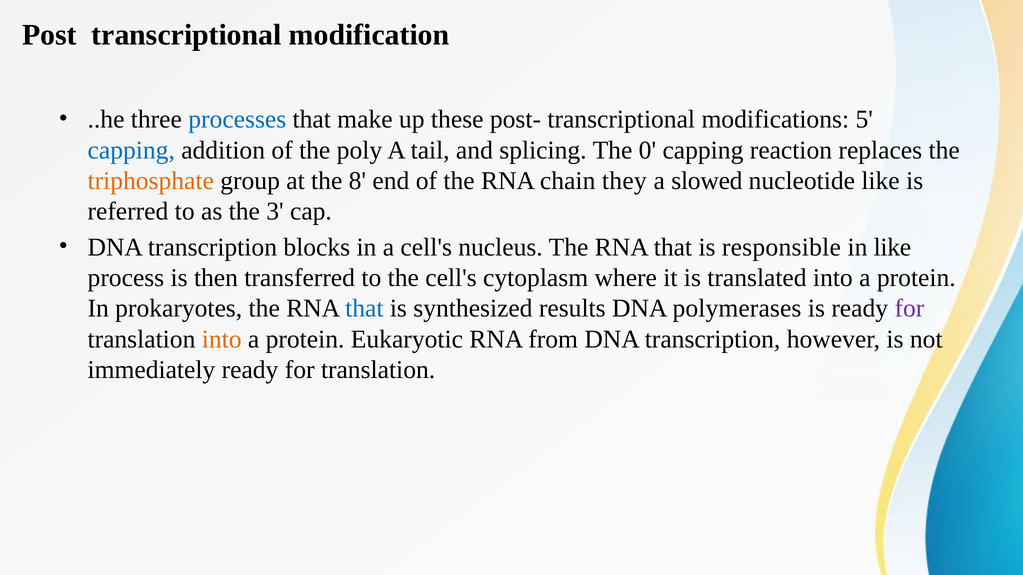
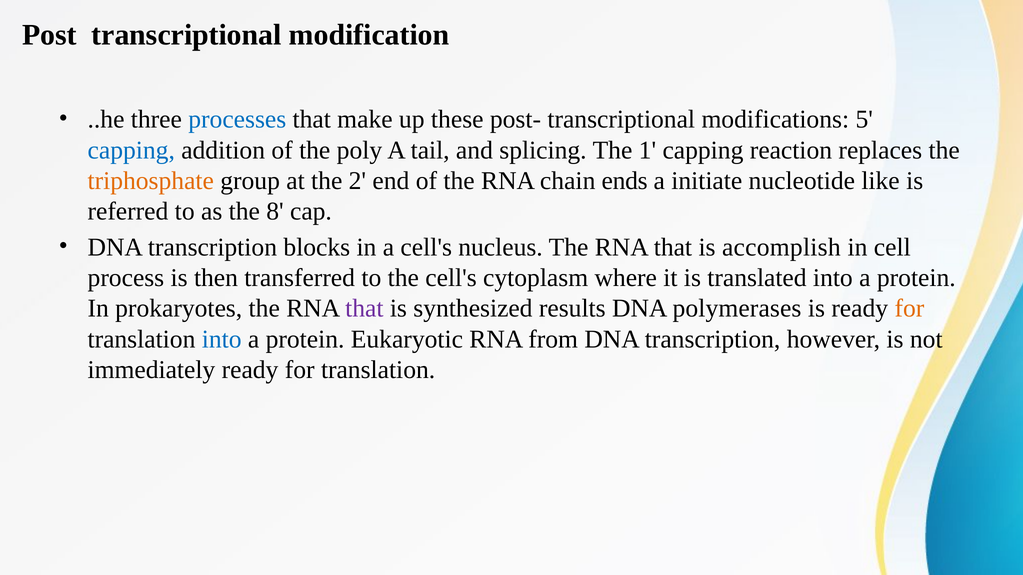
0: 0 -> 1 (647, 150)
8: 8 -> 2 (357, 181)
they: they -> ends (625, 181)
slowed: slowed -> initiate (707, 181)
3: 3 -> 8 (275, 212)
responsible: responsible -> accomplish (781, 247)
in like: like -> cell (892, 247)
that colour: blue -> purple (364, 309)
for colour: purple -> orange (909, 309)
into colour: orange -> blue (222, 339)
